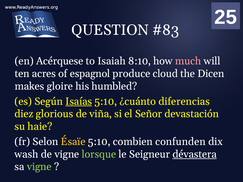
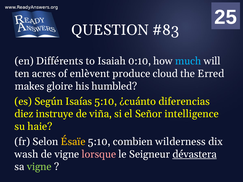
Acérquese: Acérquese -> Différents (60, 61)
8:10: 8:10 -> 0:10 (140, 61)
much colour: pink -> light blue (188, 61)
espagnol: espagnol -> enlèvent (90, 74)
Dicen: Dicen -> Erred (211, 74)
Isaías underline: present -> none (79, 102)
glorious: glorious -> instruye (55, 114)
devastación: devastación -> intelligence (192, 114)
confunden: confunden -> wilderness (181, 142)
lorsque colour: light green -> pink (99, 154)
